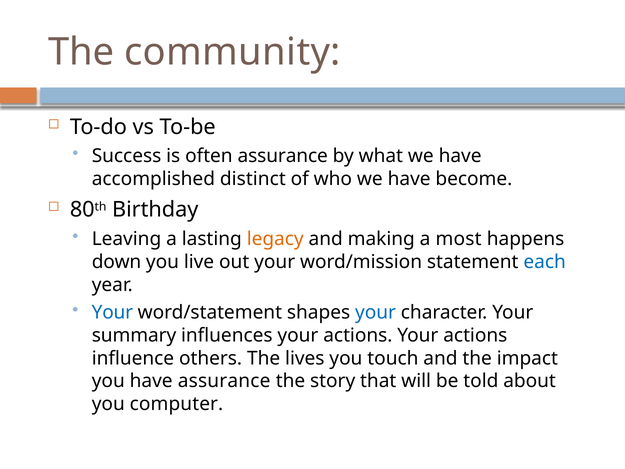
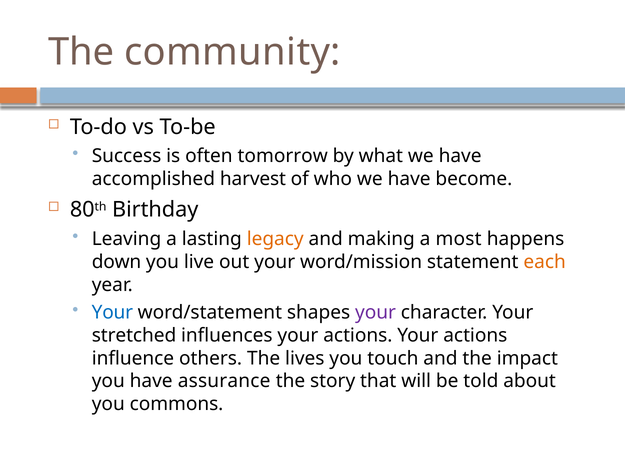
often assurance: assurance -> tomorrow (283, 156)
distinct: distinct -> harvest (253, 179)
each colour: blue -> orange (545, 262)
your colour: blue -> purple (375, 312)
summary: summary -> stretched (134, 335)
computer: computer -> commons (177, 404)
